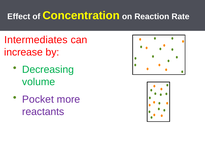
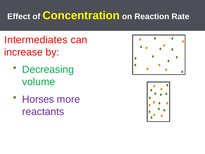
Pocket: Pocket -> Horses (38, 99)
